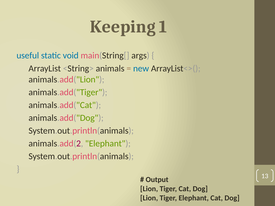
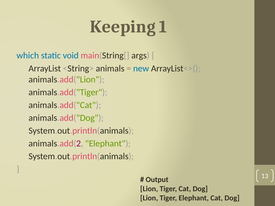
useful: useful -> which (28, 56)
